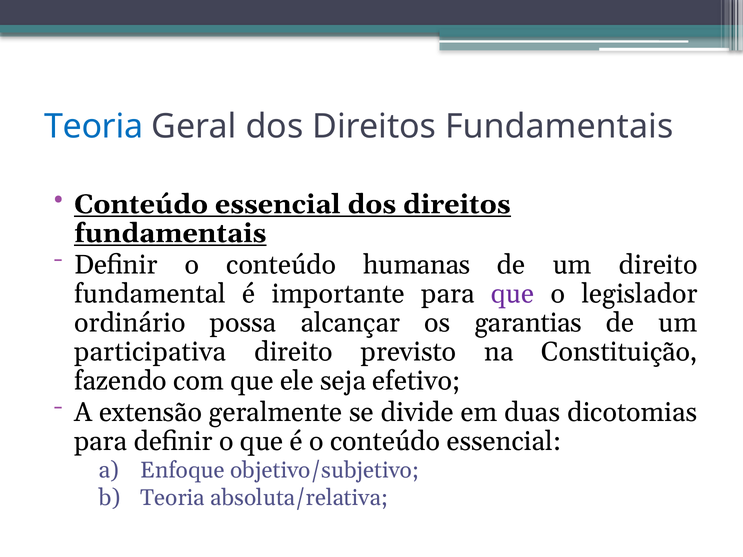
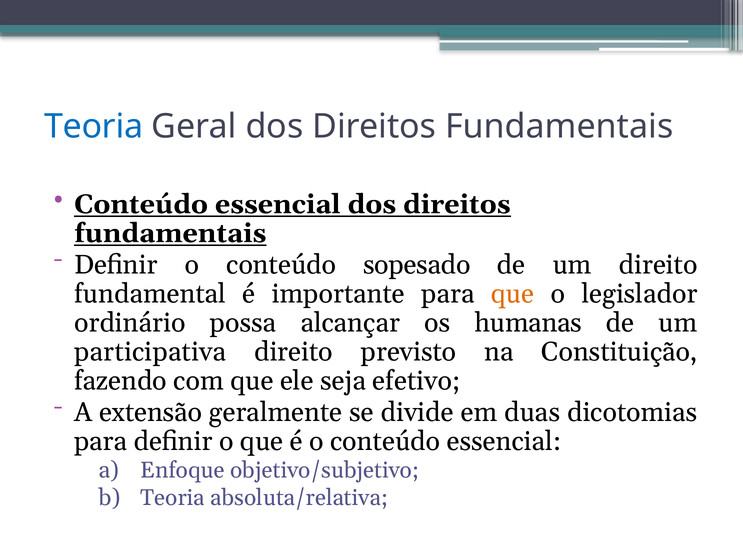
humanas: humanas -> sopesado (417, 265)
que colour: purple -> orange (513, 294)
garantias: garantias -> humanas (528, 323)
